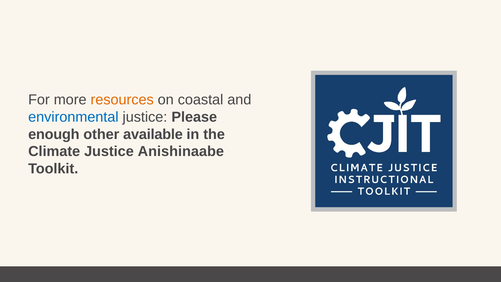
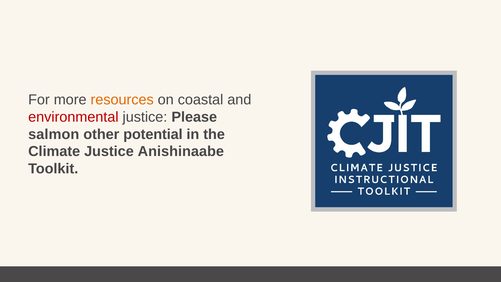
environmental colour: blue -> red (73, 117)
enough: enough -> salmon (54, 134)
available: available -> potential (153, 134)
